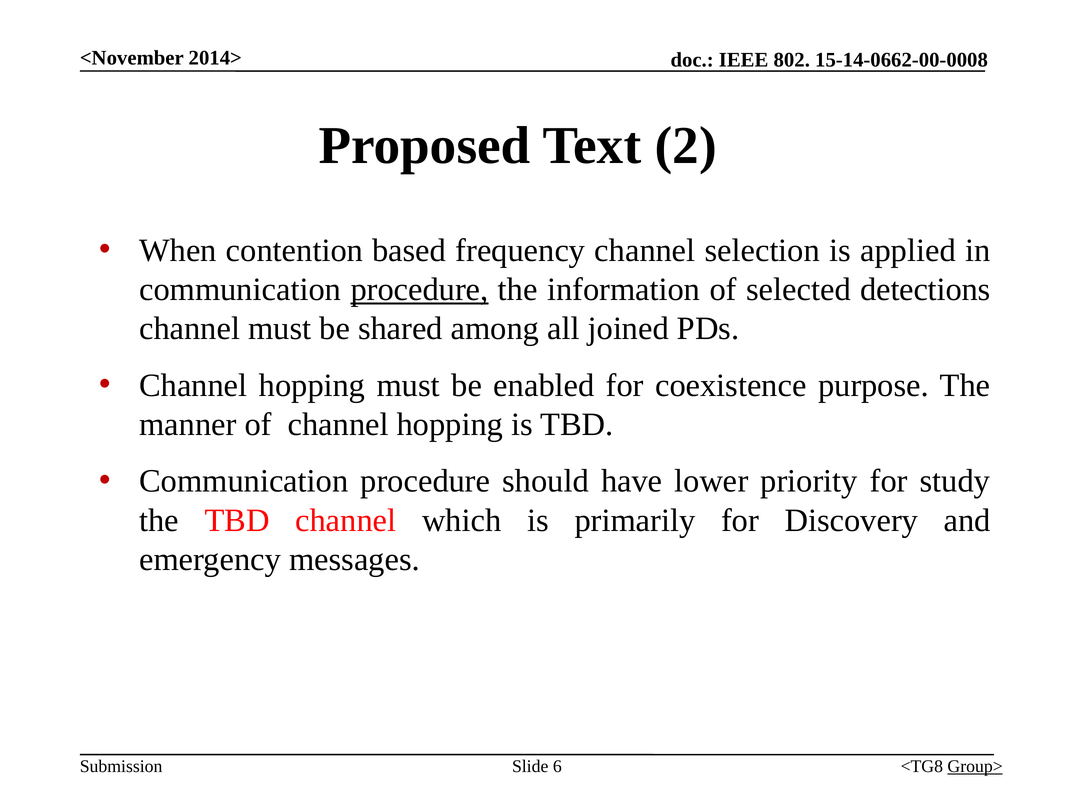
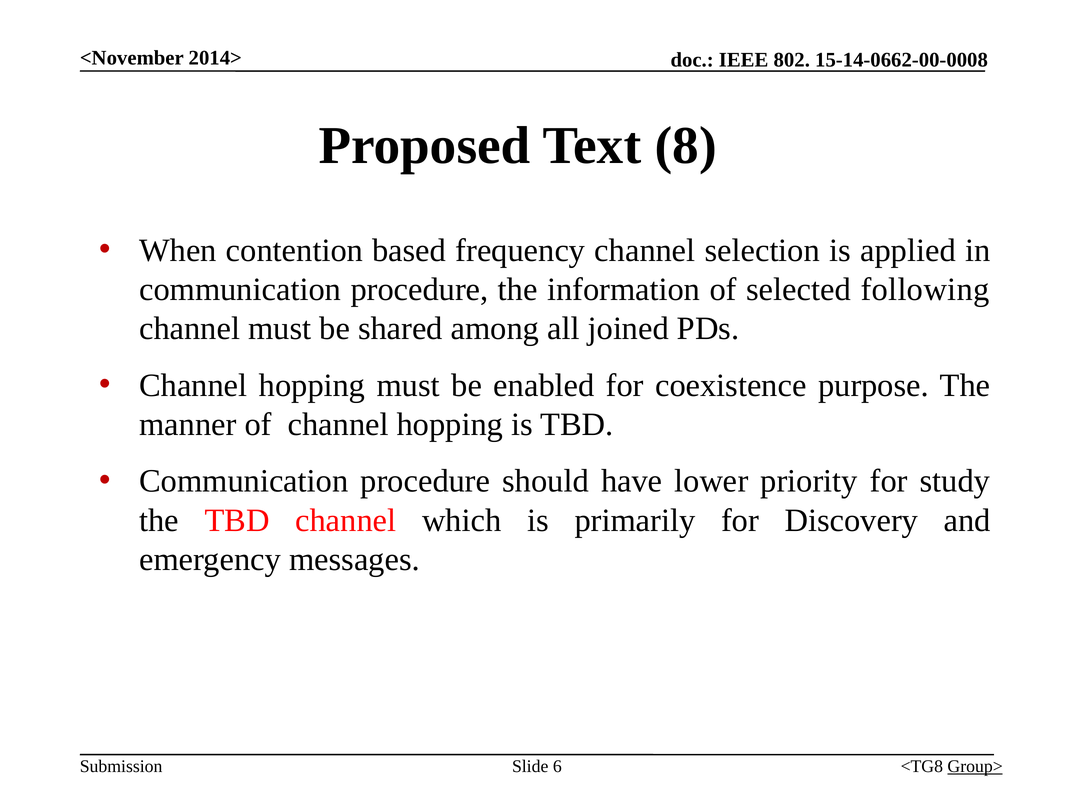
2: 2 -> 8 (686, 146)
procedure underline: present -> none (420, 289)
detections: detections -> following (925, 289)
